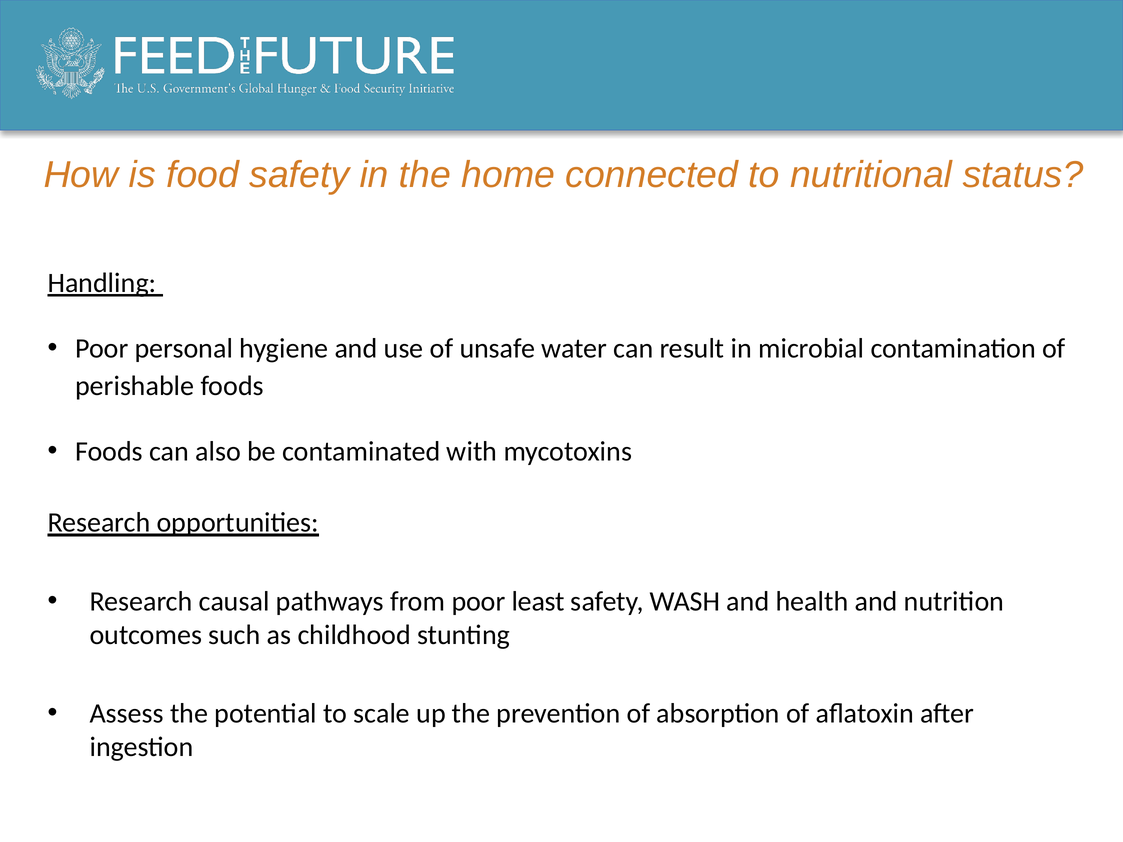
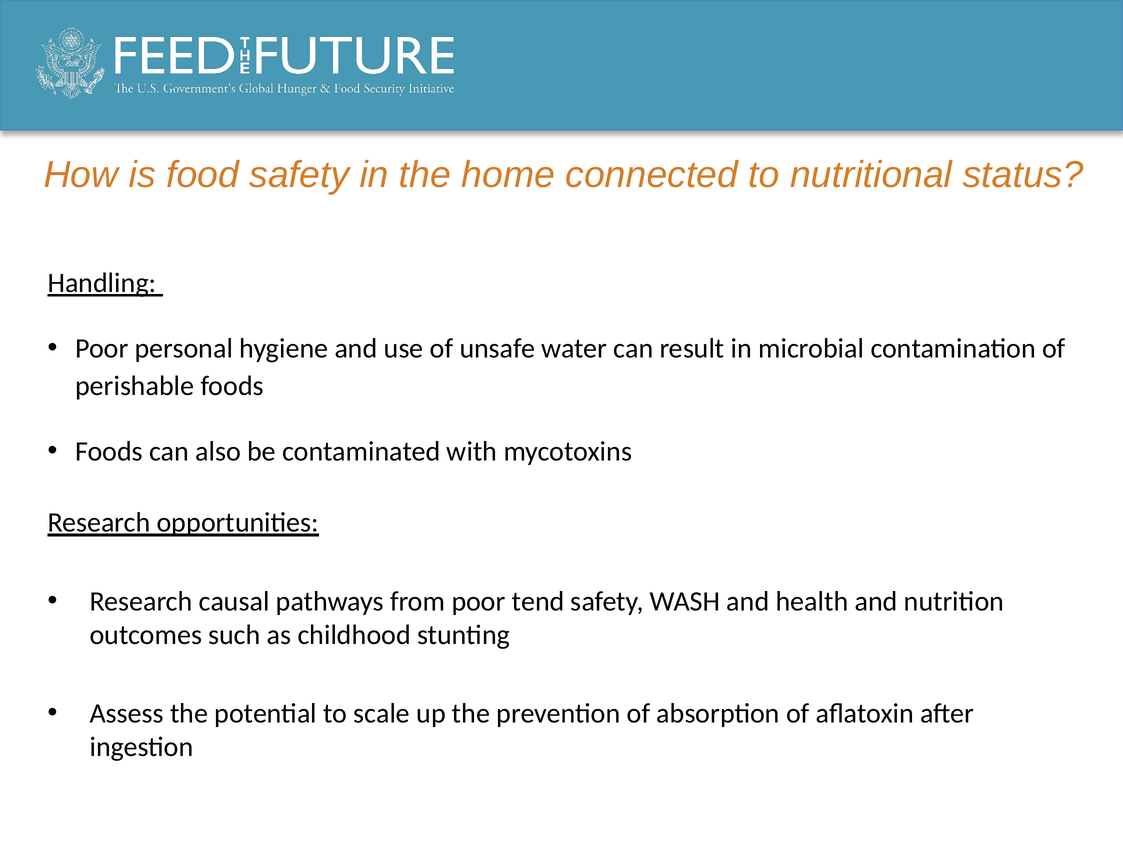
least: least -> tend (538, 601)
